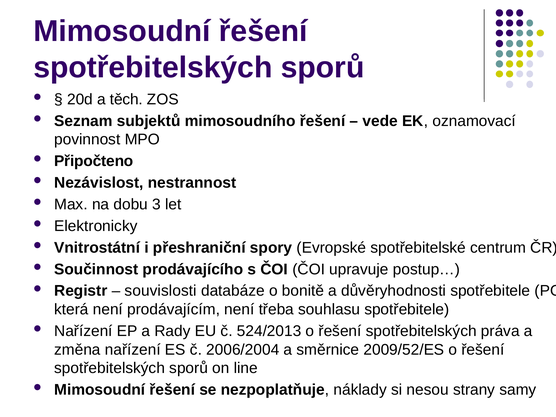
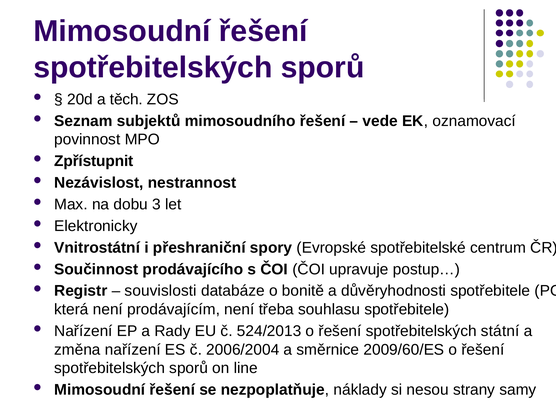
Připočteno: Připočteno -> Zpřístupnit (94, 161)
práva: práva -> státní (500, 331)
2009/52/ES: 2009/52/ES -> 2009/60/ES (404, 350)
